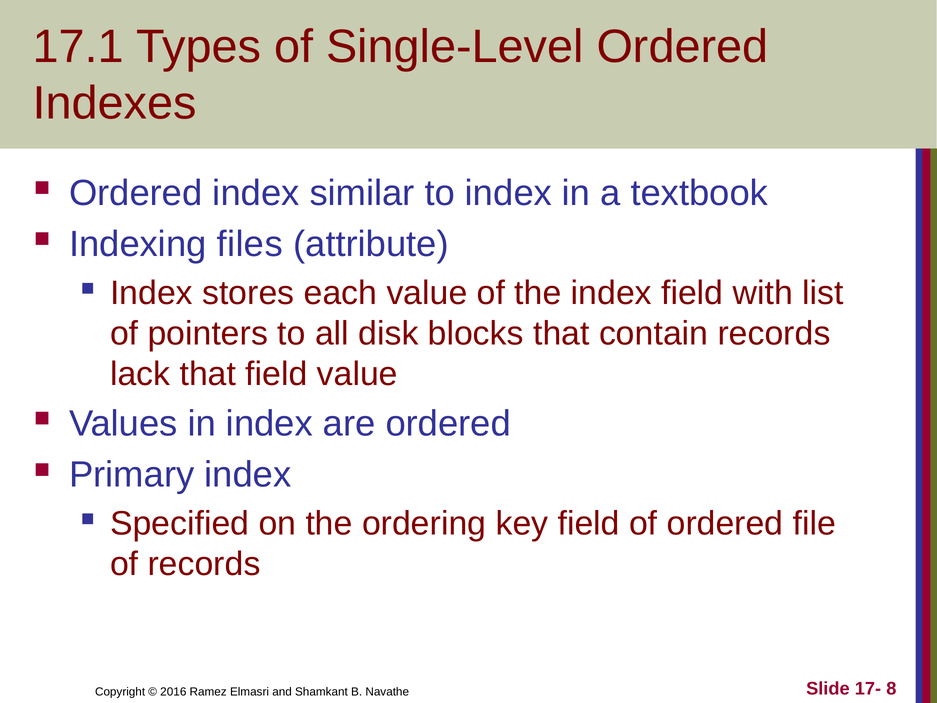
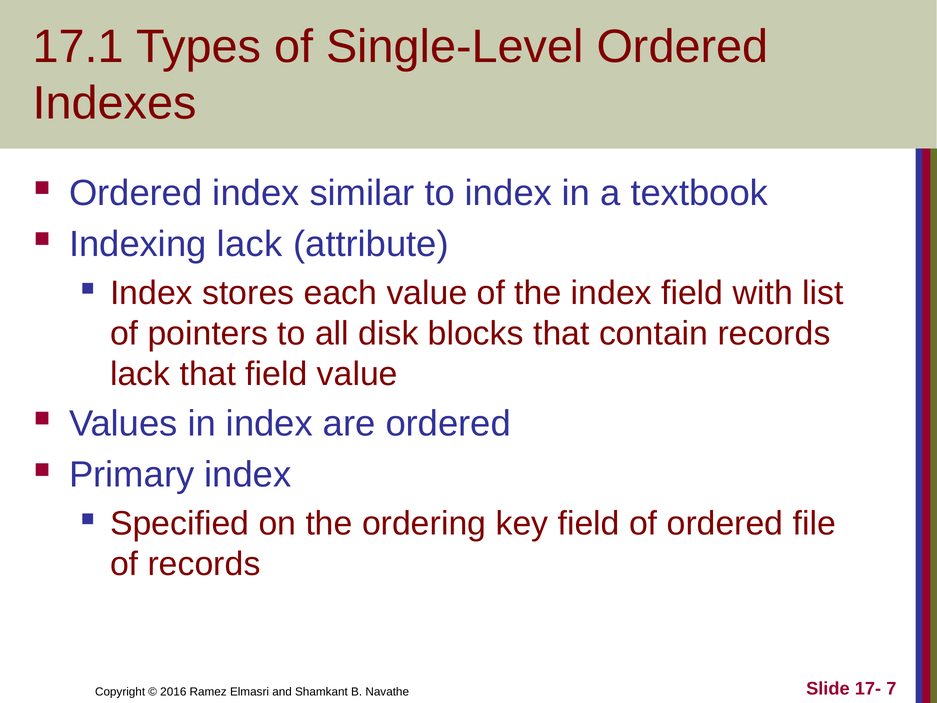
Indexing files: files -> lack (250, 244)
8: 8 -> 7 (891, 688)
